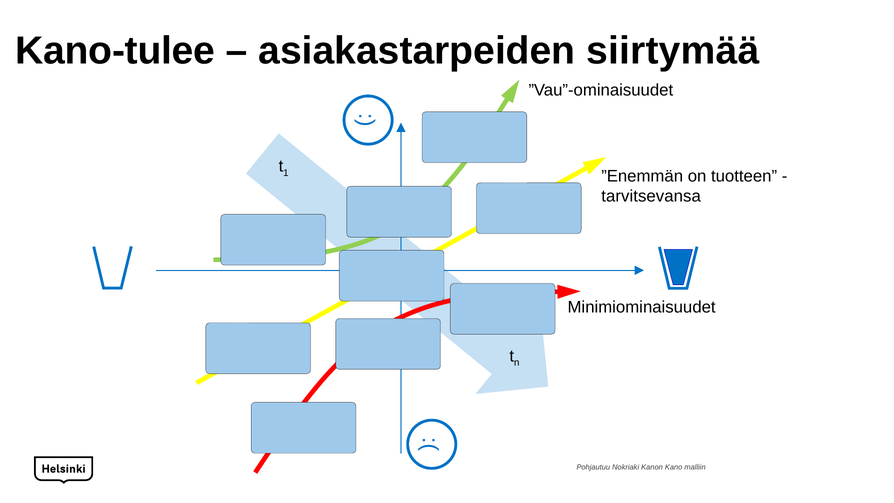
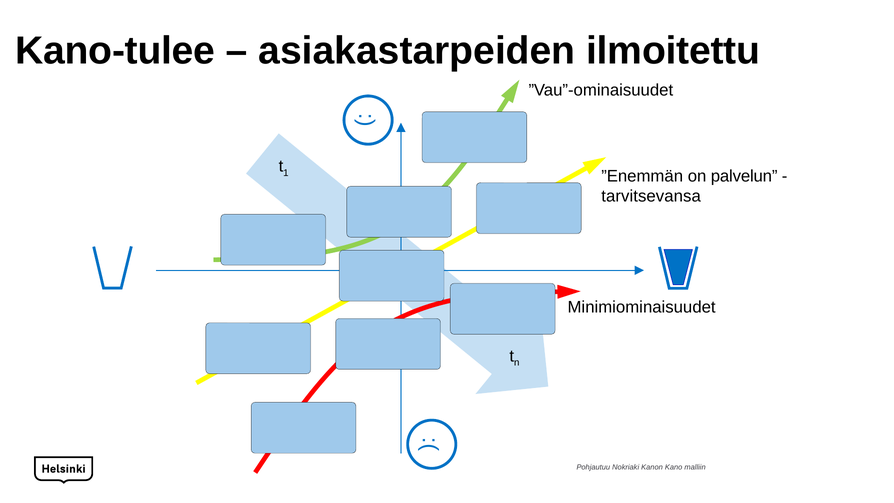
siirtymää: siirtymää -> ilmoitettu (673, 51)
tuotteen: tuotteen -> palvelun (744, 176)
